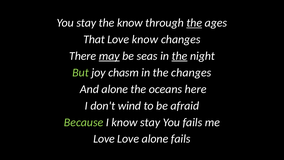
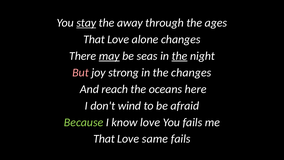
stay underline: none -> present (86, 23)
the know: know -> away (130, 23)
the underline: present -> none (194, 23)
Love know: know -> alone (145, 39)
But colour: light green -> pink (81, 72)
chasm: chasm -> strong (123, 72)
And alone: alone -> reach (115, 89)
know stay: stay -> love (150, 122)
Love: Love -> That (104, 139)
Love alone: alone -> same (155, 139)
